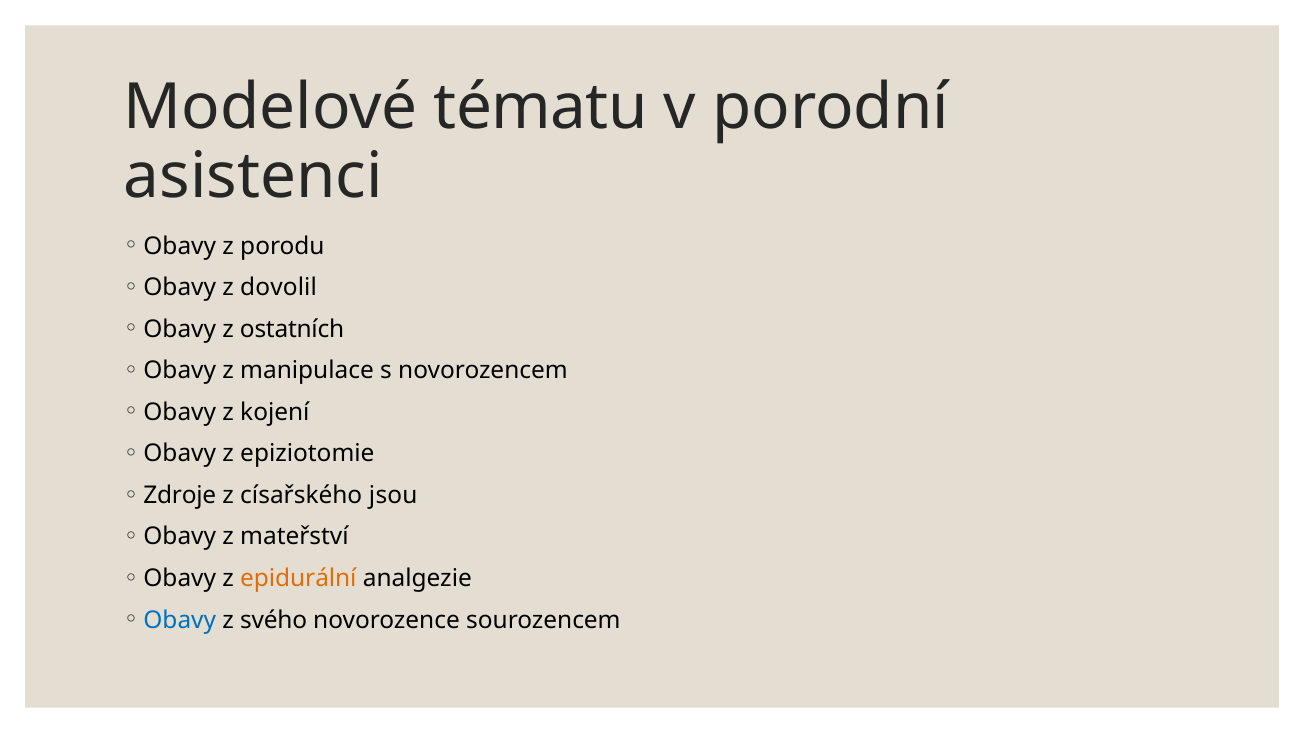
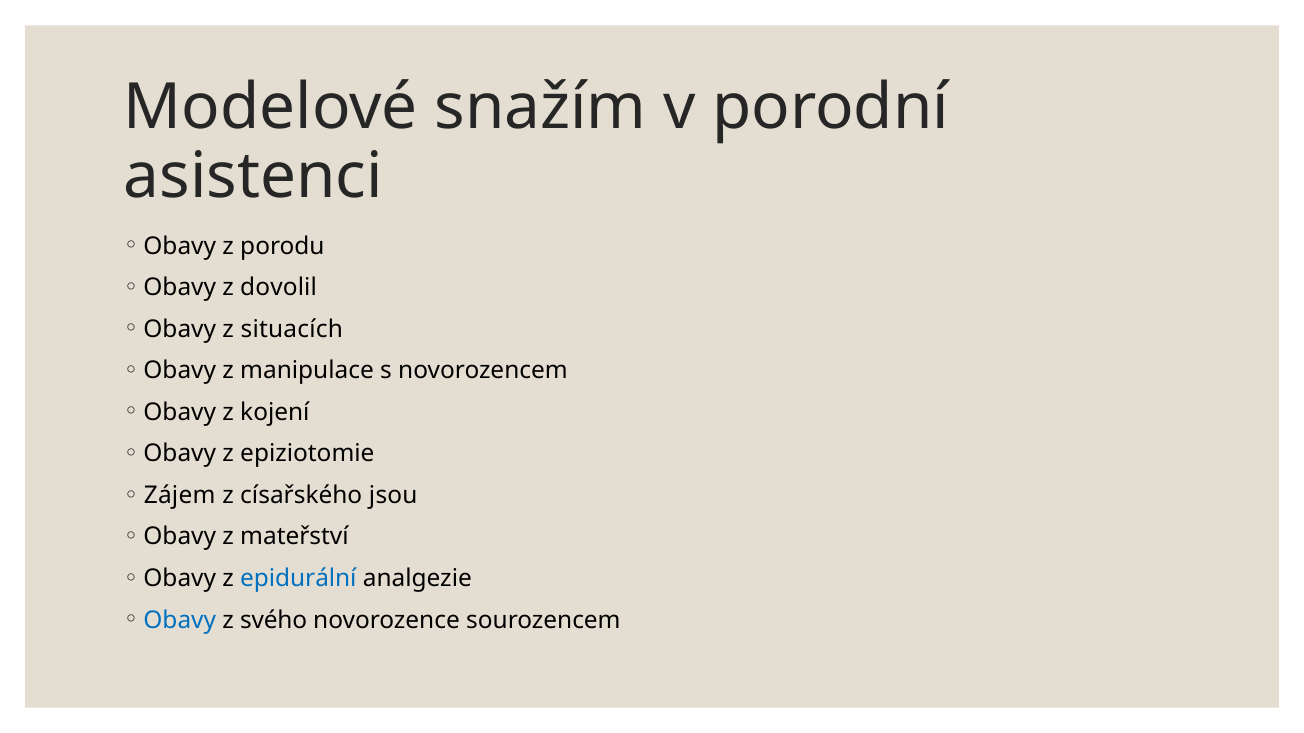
tématu: tématu -> snažím (541, 108)
ostatních: ostatních -> situacích (292, 329)
Zdroje: Zdroje -> Zájem (180, 496)
epidurální colour: orange -> blue (298, 579)
